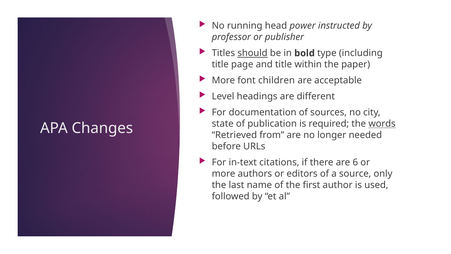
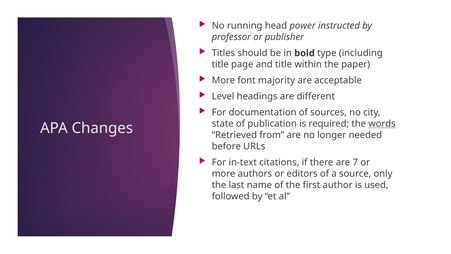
should underline: present -> none (252, 53)
children: children -> majority (277, 80)
6: 6 -> 7 (355, 162)
